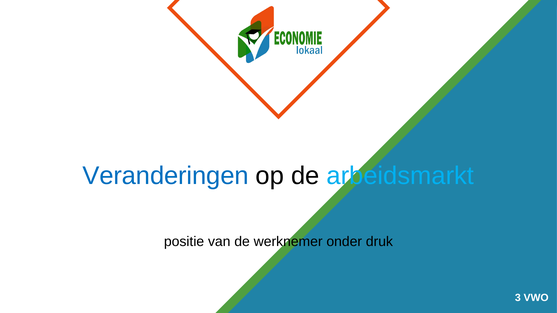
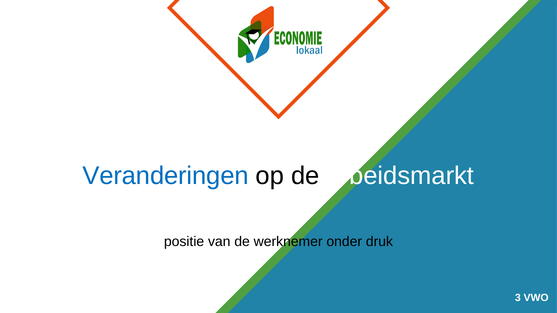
arbeidsmarkt colour: light blue -> white (400, 176)
